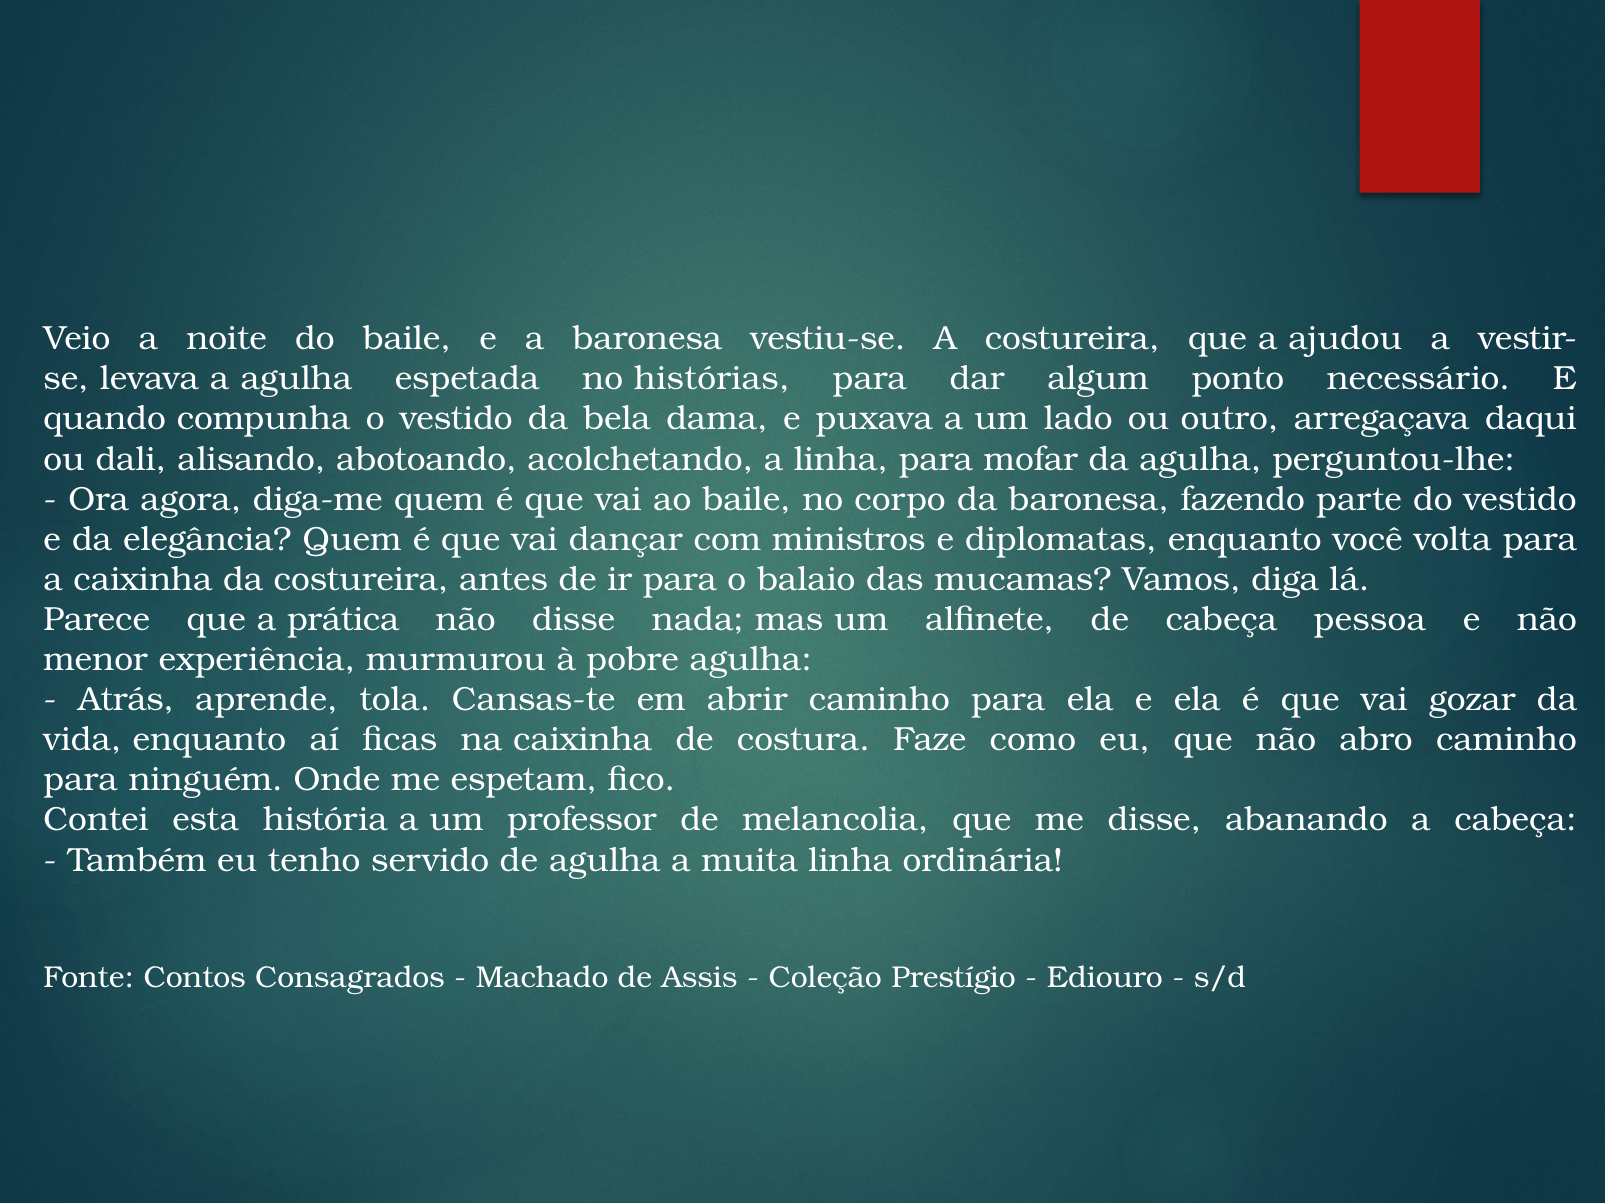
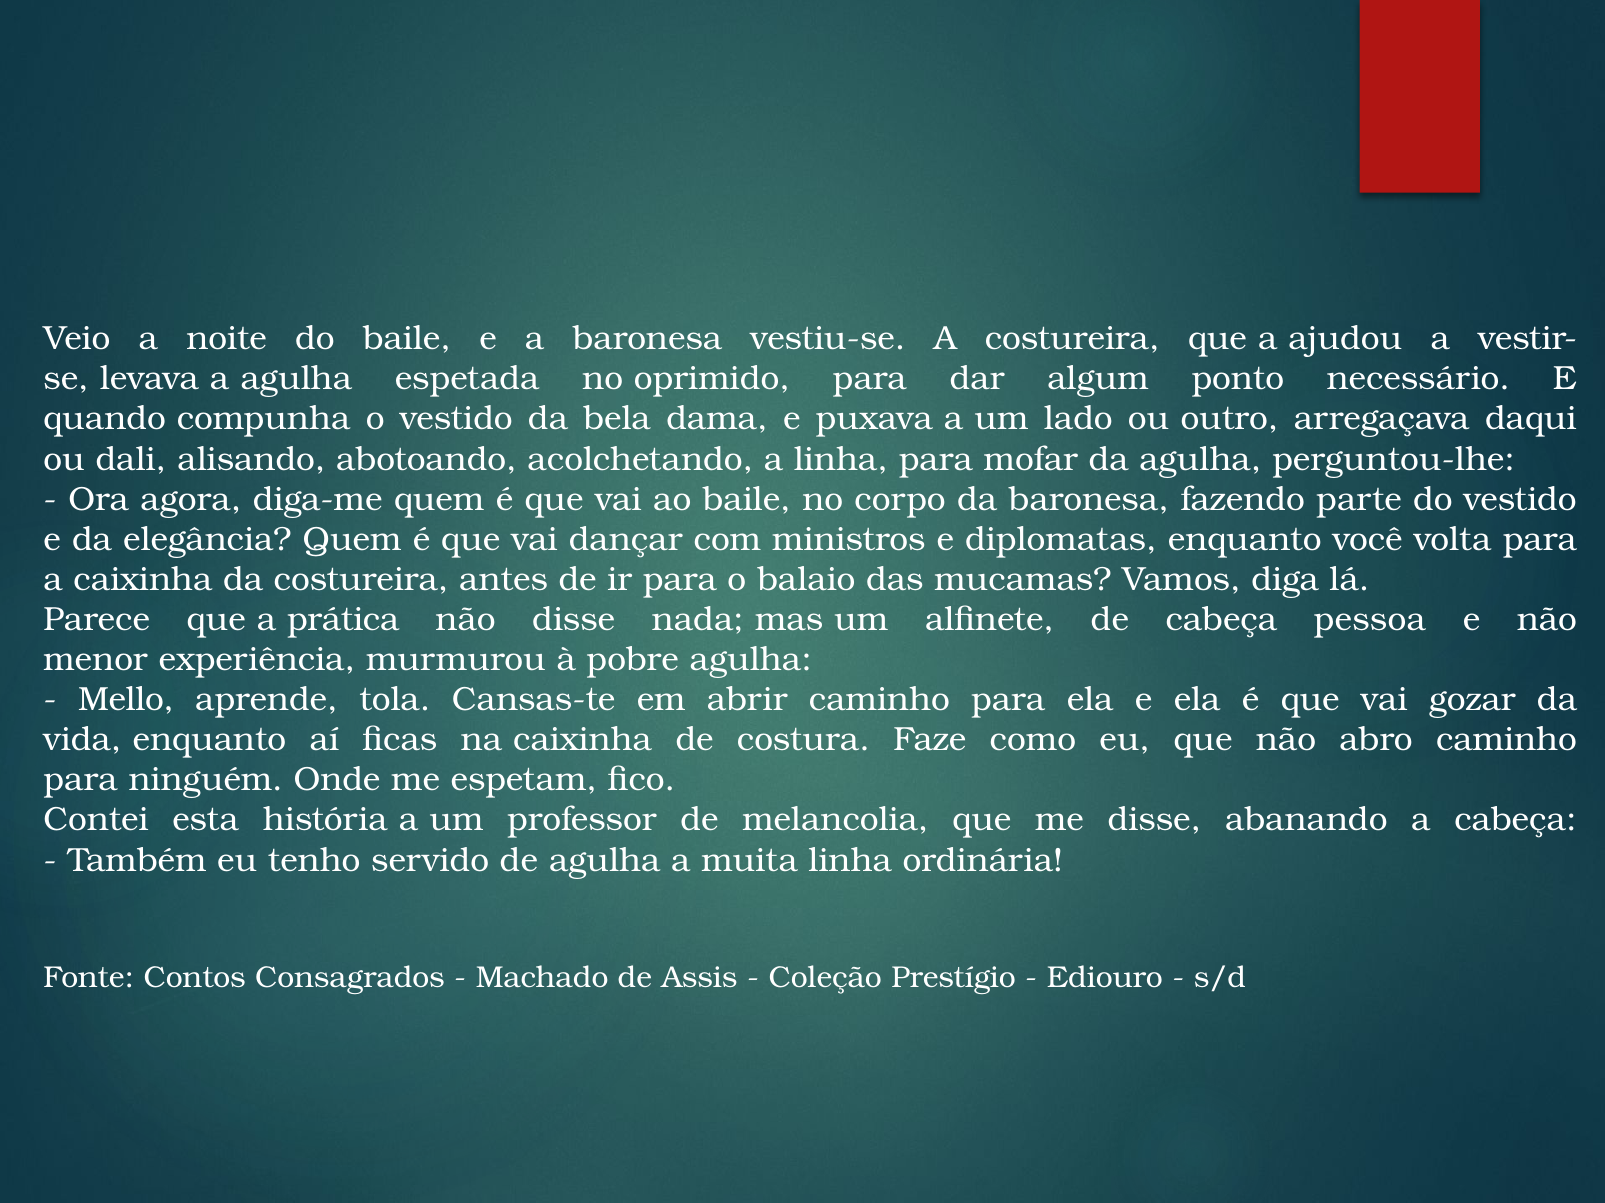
histórias: histórias -> oprimido (712, 379)
Atrás: Atrás -> Mello (126, 700)
